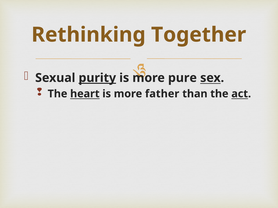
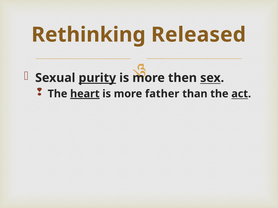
Together: Together -> Released (199, 35)
pure: pure -> then (182, 78)
heart underline: none -> present (85, 94)
